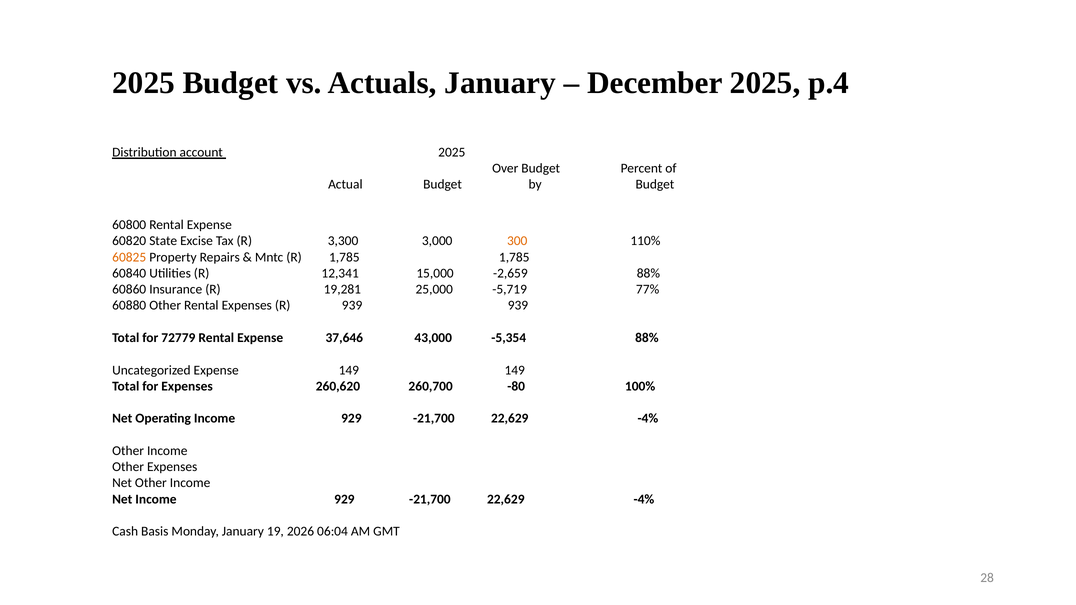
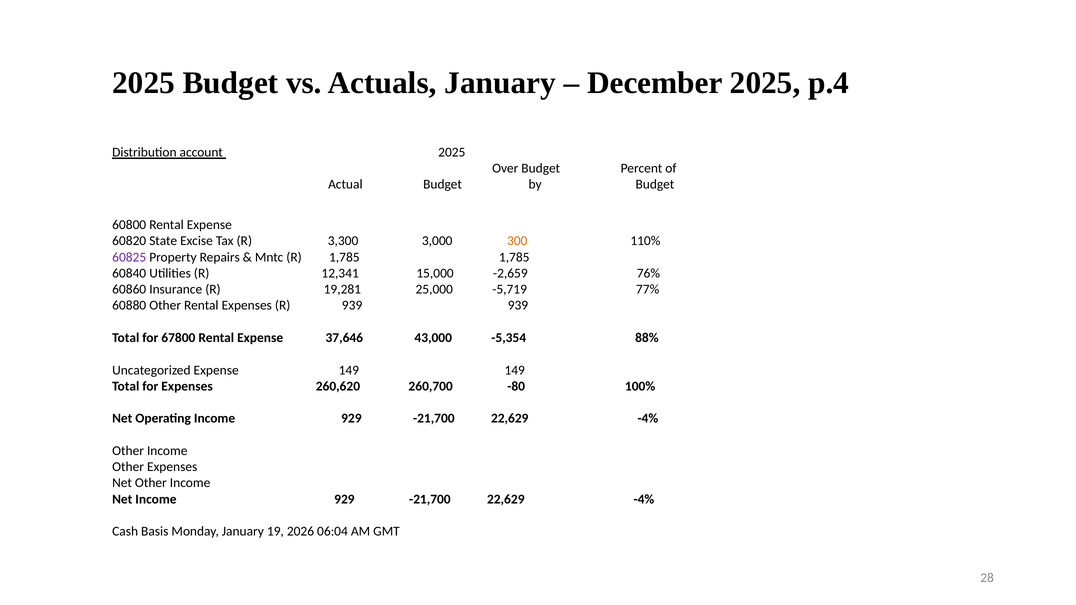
60825 colour: orange -> purple (129, 257)
-2,659 88%: 88% -> 76% (648, 273)
72779: 72779 -> 67800 (178, 338)
